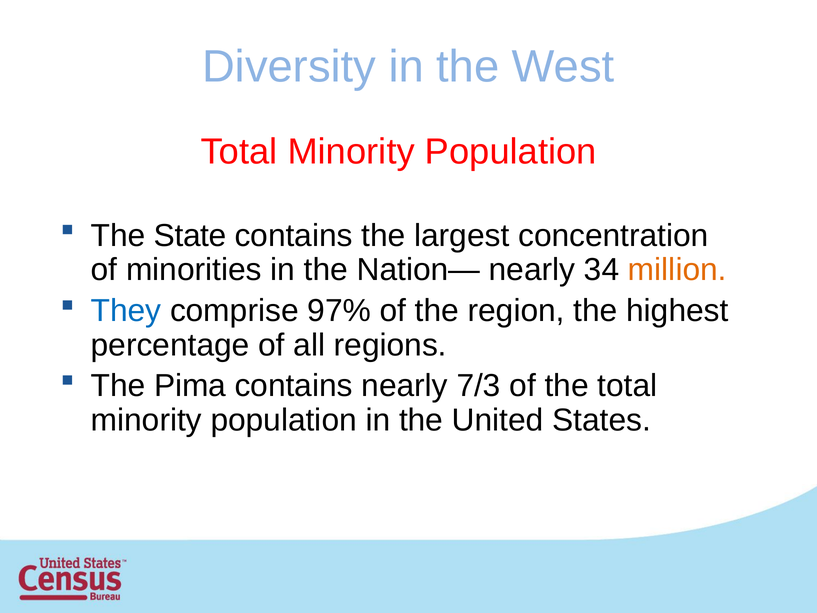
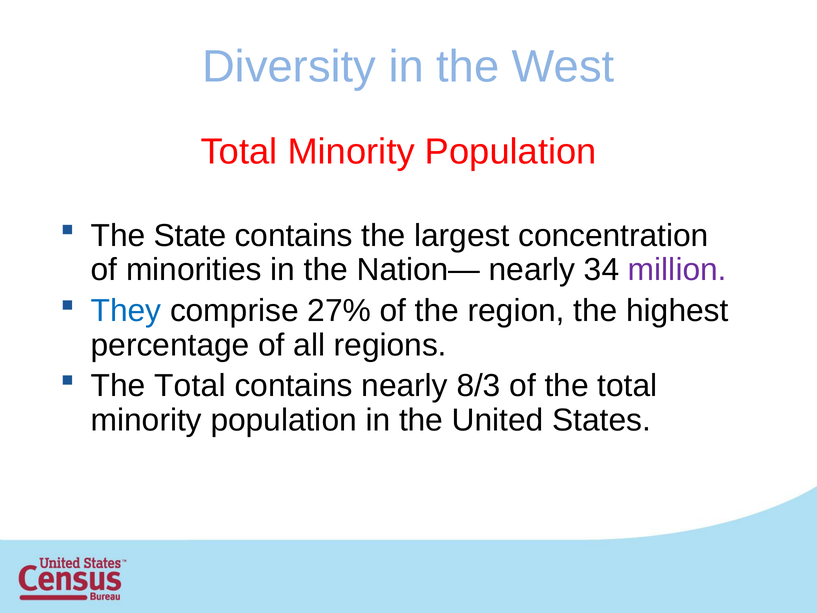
million colour: orange -> purple (677, 270)
97%: 97% -> 27% (339, 311)
Pima: Pima -> Total (190, 386)
7/3: 7/3 -> 8/3 (479, 386)
